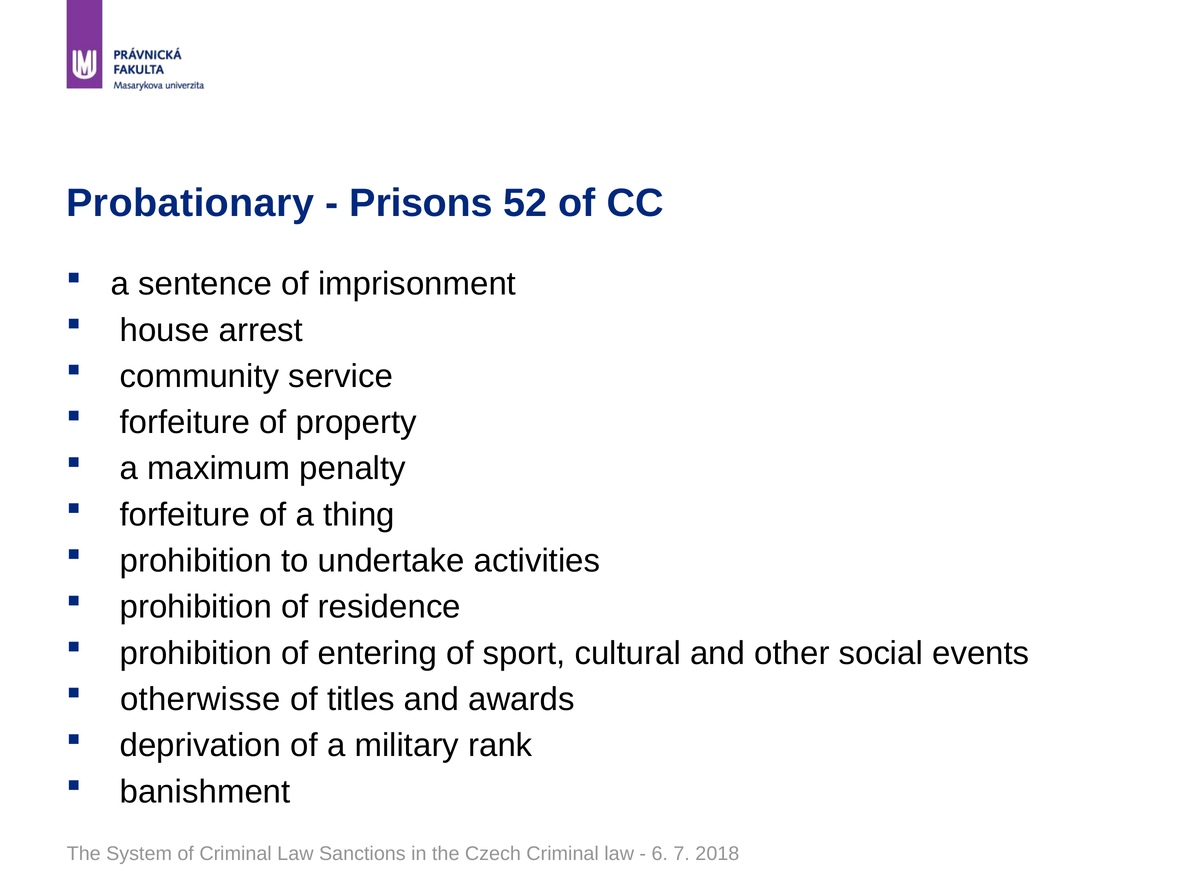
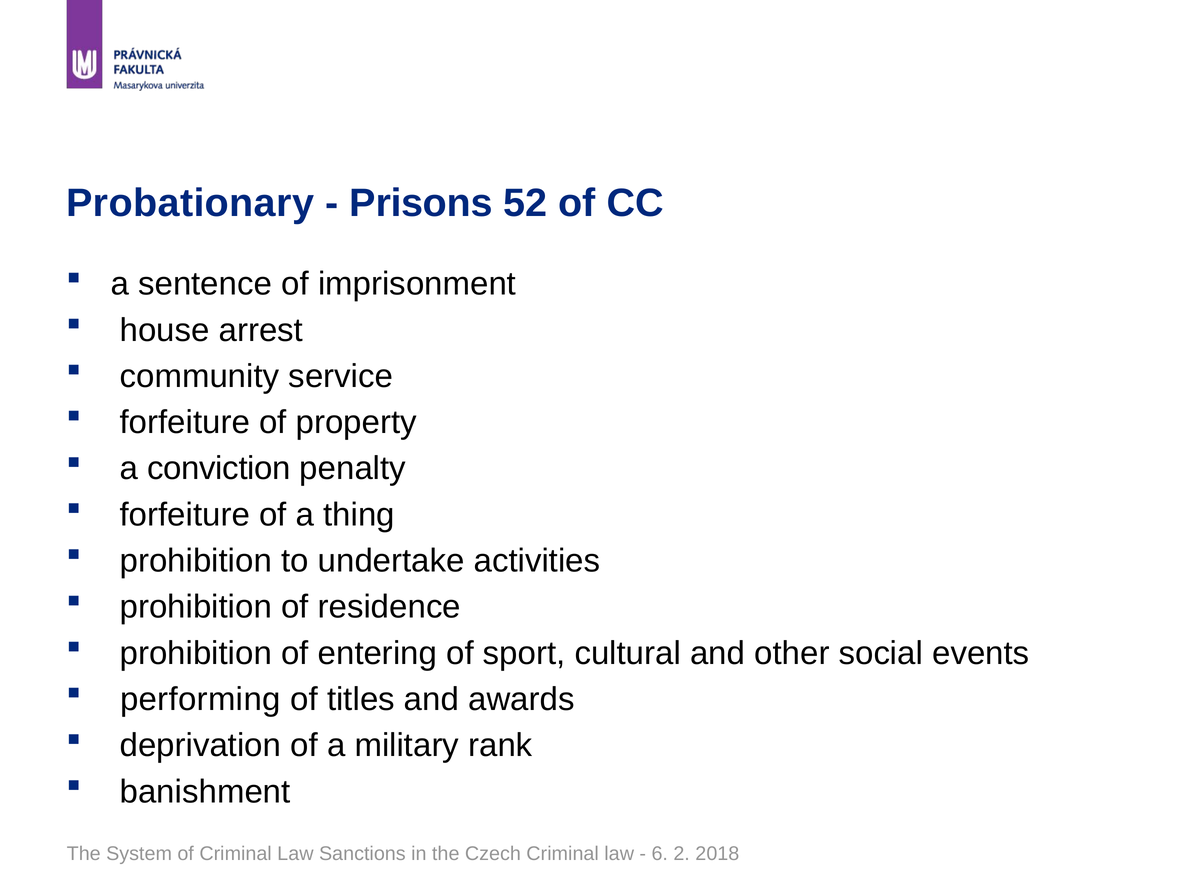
maximum: maximum -> conviction (219, 469)
otherwisse: otherwisse -> performing (200, 700)
7: 7 -> 2 (682, 854)
